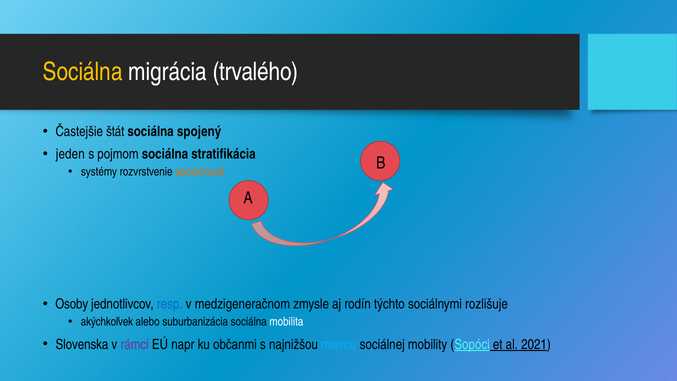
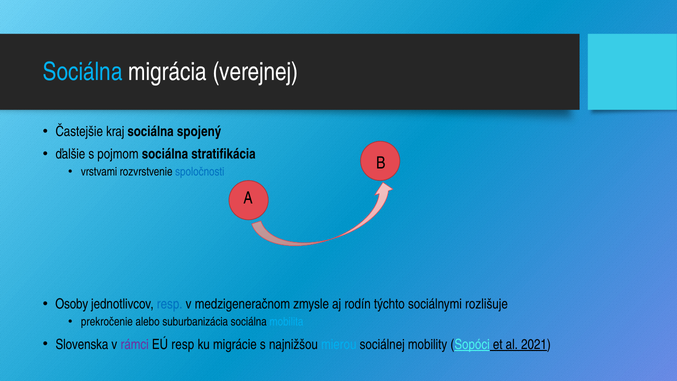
Sociálna colour: yellow -> light blue (83, 72)
trvalého: trvalého -> verejnej (255, 72)
štát: štát -> kraj (115, 132)
jeden: jeden -> ďalšie (70, 154)
systémy: systémy -> vrstvami (99, 171)
spoločnosti colour: orange -> blue (200, 171)
akýchkoľvek: akýchkoľvek -> prekročenie (107, 322)
mobilita colour: white -> light blue (286, 322)
EÚ napr: napr -> resp (183, 345)
občanmi: občanmi -> migrácie (235, 345)
